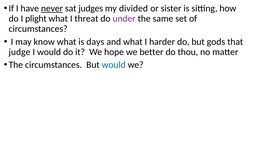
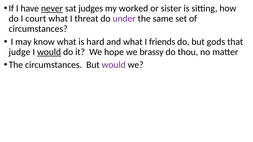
divided: divided -> worked (134, 8)
plight: plight -> court (36, 19)
days: days -> hard (95, 42)
harder: harder -> friends (162, 42)
would underline: none -> present (49, 52)
better: better -> brassy (152, 52)
would colour: blue -> purple (114, 65)
